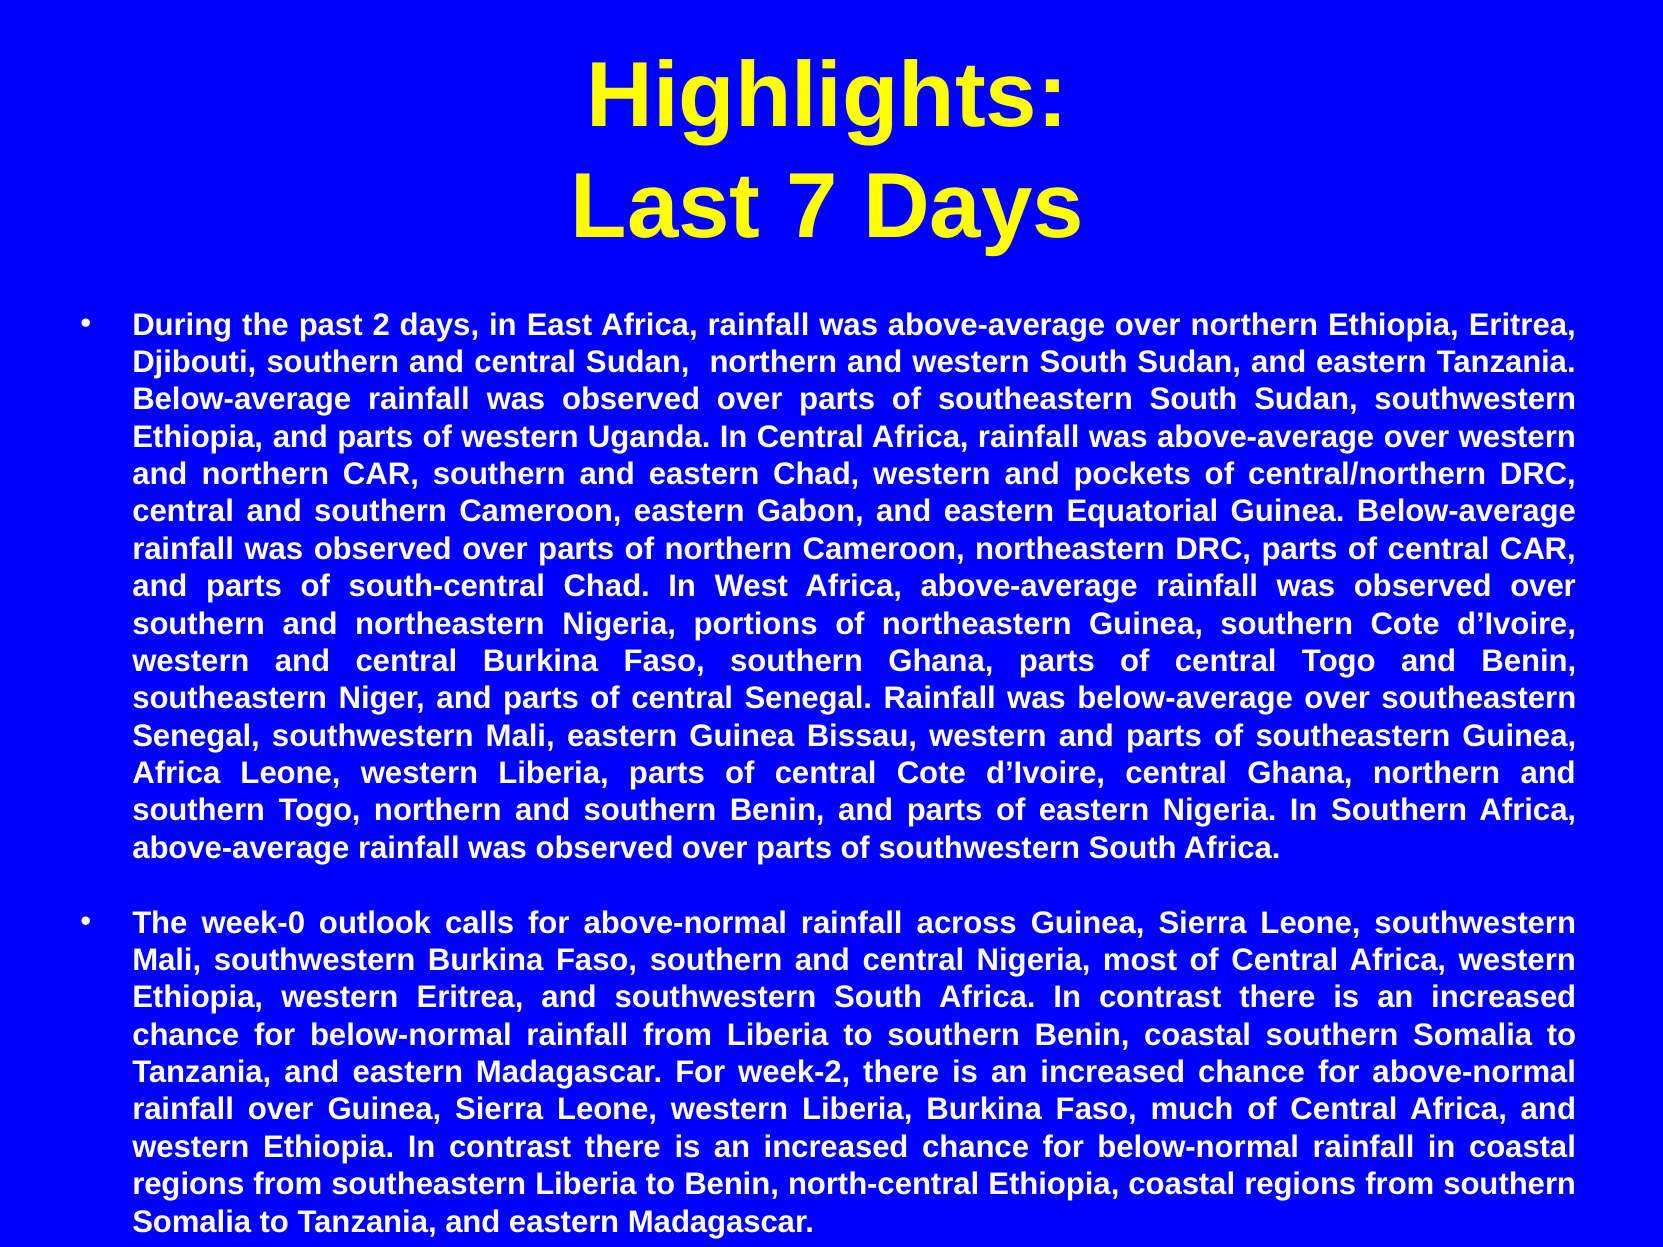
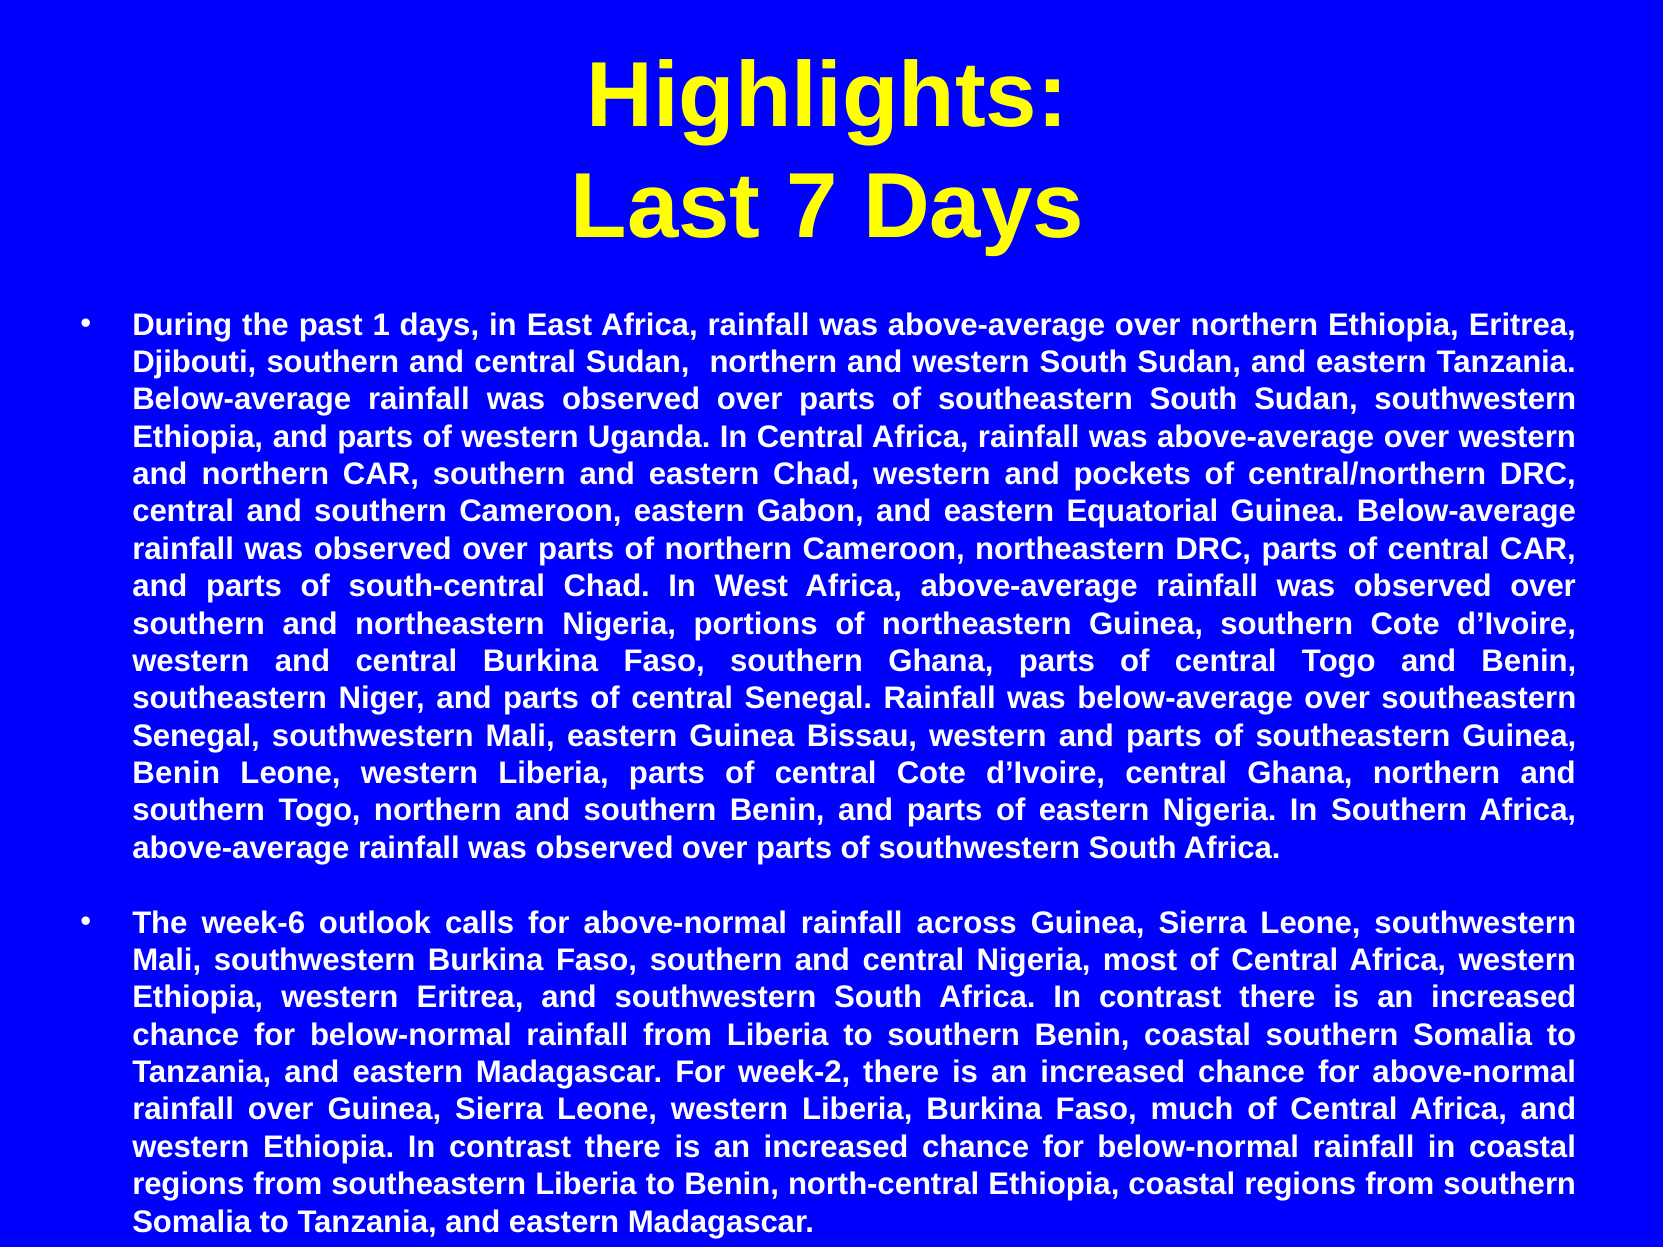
2: 2 -> 1 (381, 325)
Africa: Africa -> Benin (176, 773)
week-0: week-0 -> week-6 (253, 923)
